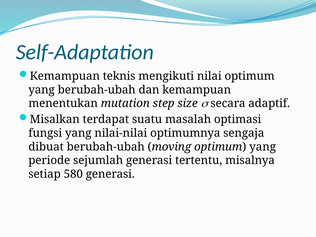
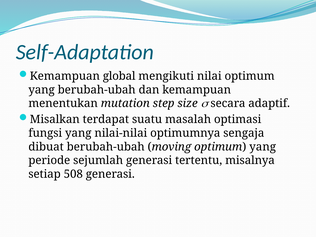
teknis: teknis -> global (119, 76)
580: 580 -> 508 (73, 174)
